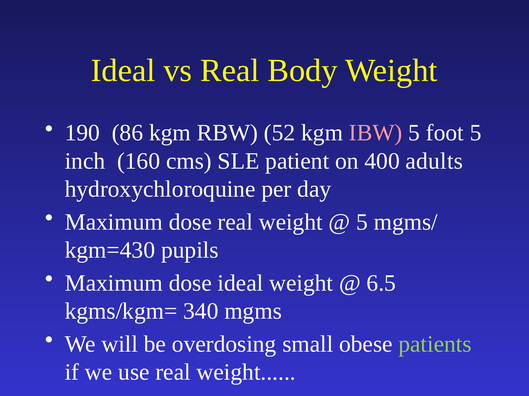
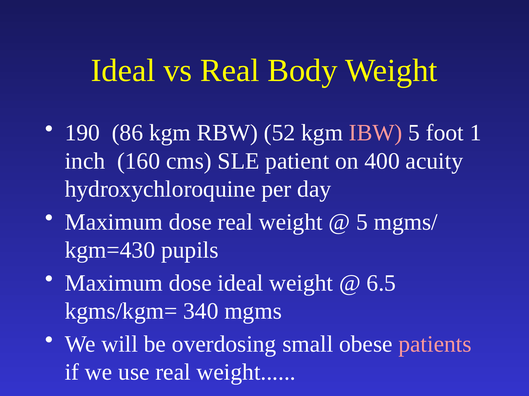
foot 5: 5 -> 1 (476, 133)
adults: adults -> acuity (434, 161)
patients colour: light green -> pink (435, 345)
